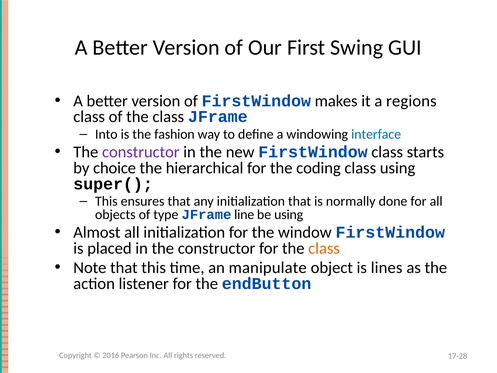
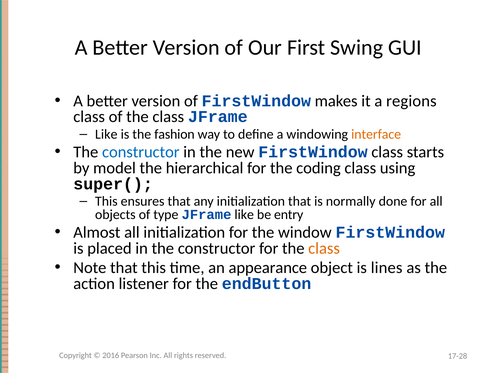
Into: Into -> Like (106, 134)
interface colour: blue -> orange (376, 134)
constructor colour: purple -> blue (141, 152)
choice: choice -> model (114, 168)
JFrame line: line -> like (244, 215)
be using: using -> entry (289, 215)
manipulate: manipulate -> appearance (268, 267)
